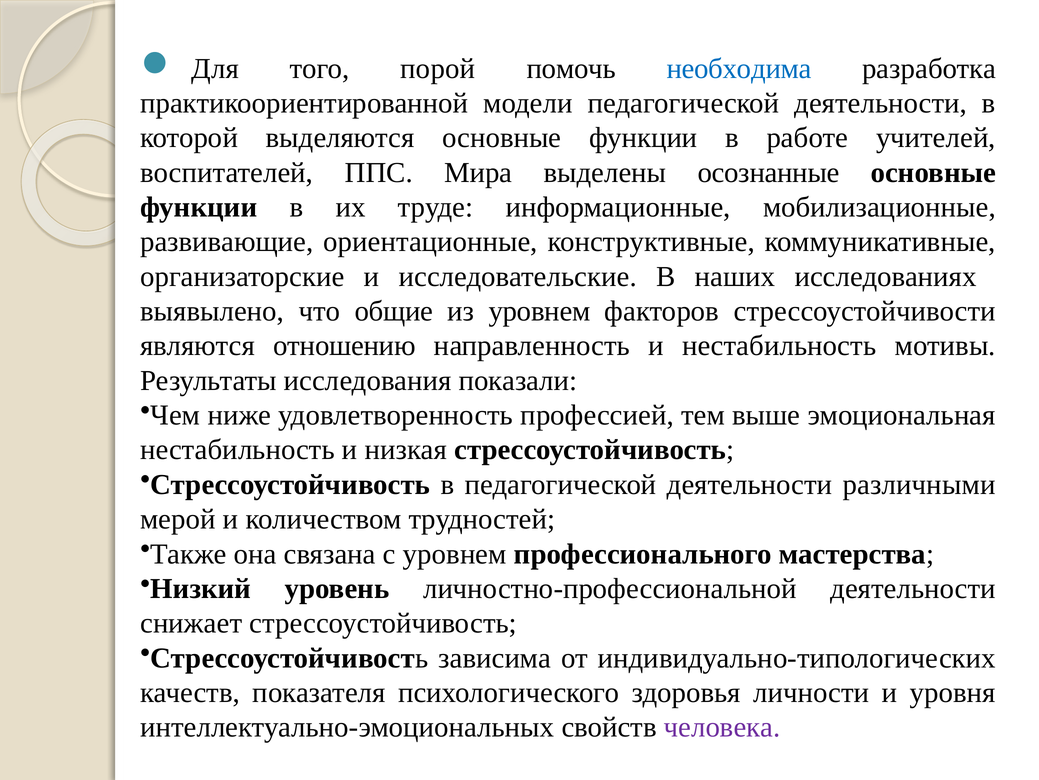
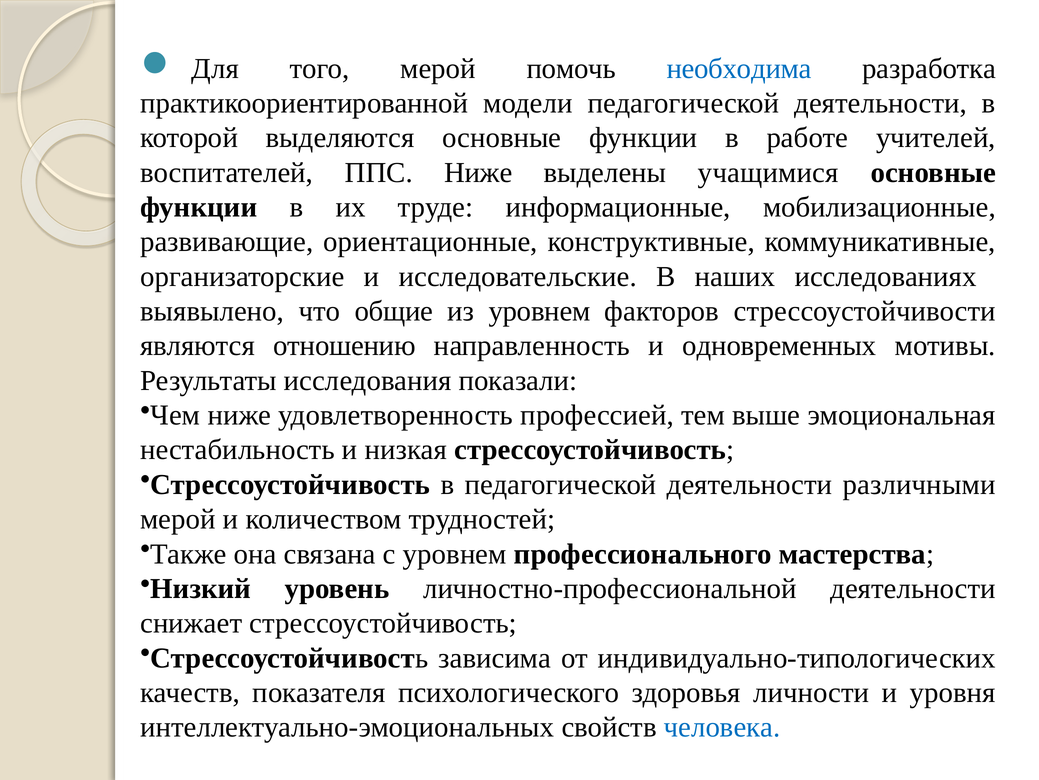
того порой: порой -> мерой (438, 68)
ППС Мира: Мира -> Ниже (478, 172)
осознанные: осознанные -> учащимися (768, 172)
и нестабильность: нестабильность -> одновременных (779, 346)
человека colour: purple -> blue (722, 727)
